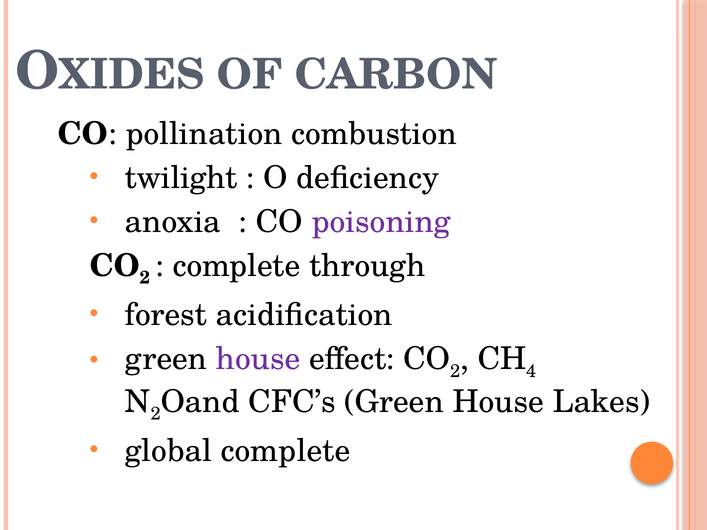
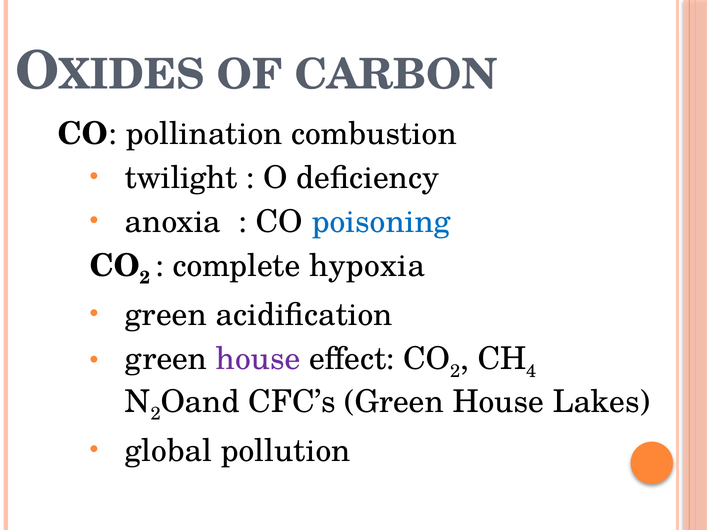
poisoning colour: purple -> blue (381, 222)
through: through -> hypoxia (367, 266)
forest: forest -> green (166, 315)
global complete: complete -> pollution (286, 451)
